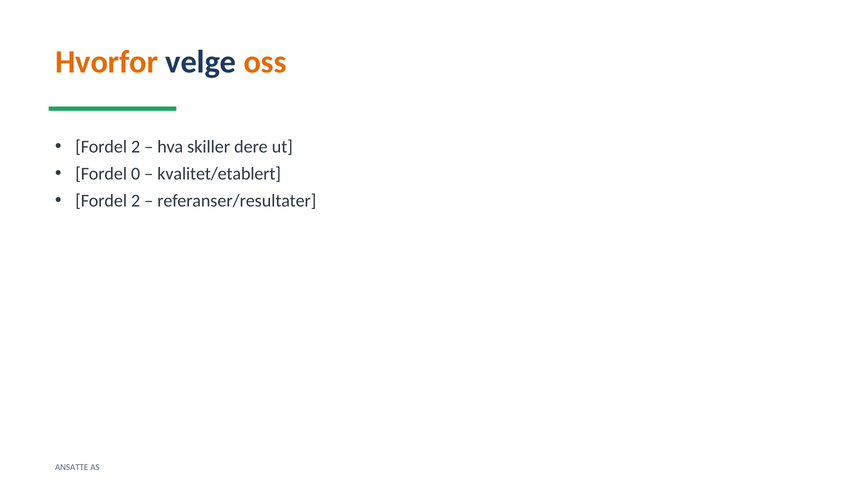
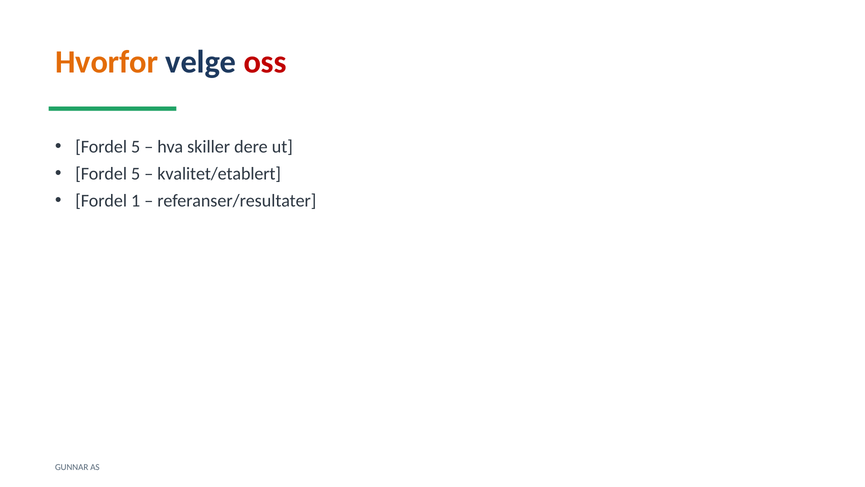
oss colour: orange -> red (265, 62)
2: 2 -> 5 (136, 147)
0: 0 -> 5 (136, 174)
2: 2 -> 1 (136, 201)
ANSATTE: ANSATTE -> GUNNAR (72, 467)
